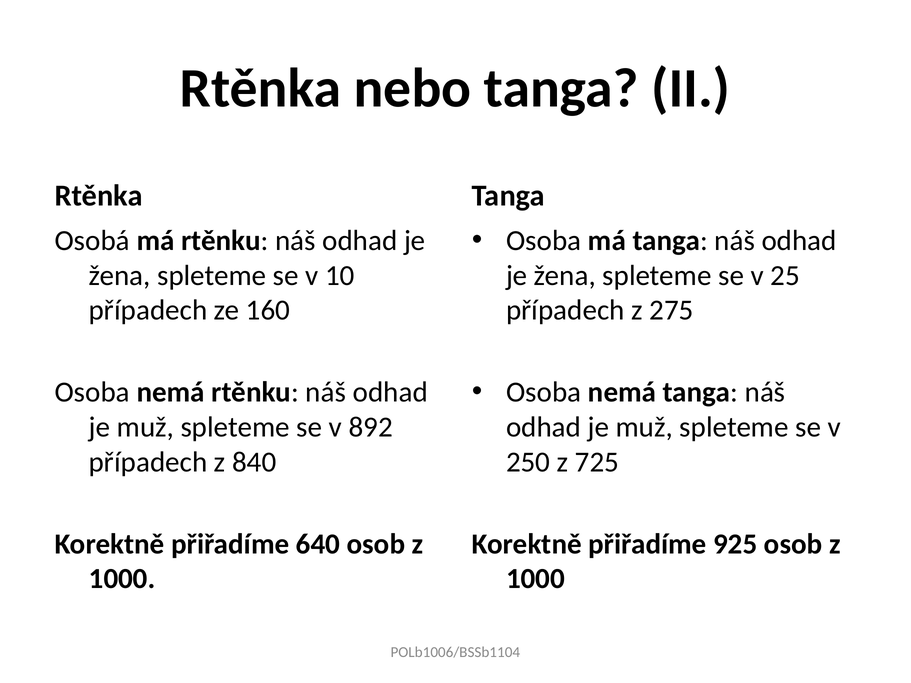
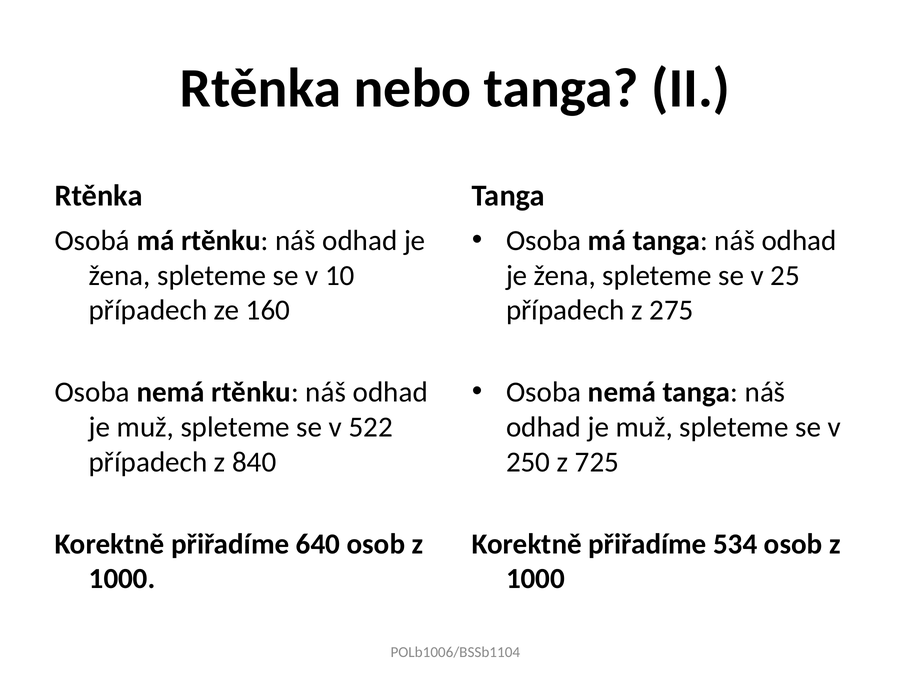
892: 892 -> 522 (371, 427)
925: 925 -> 534 (735, 544)
